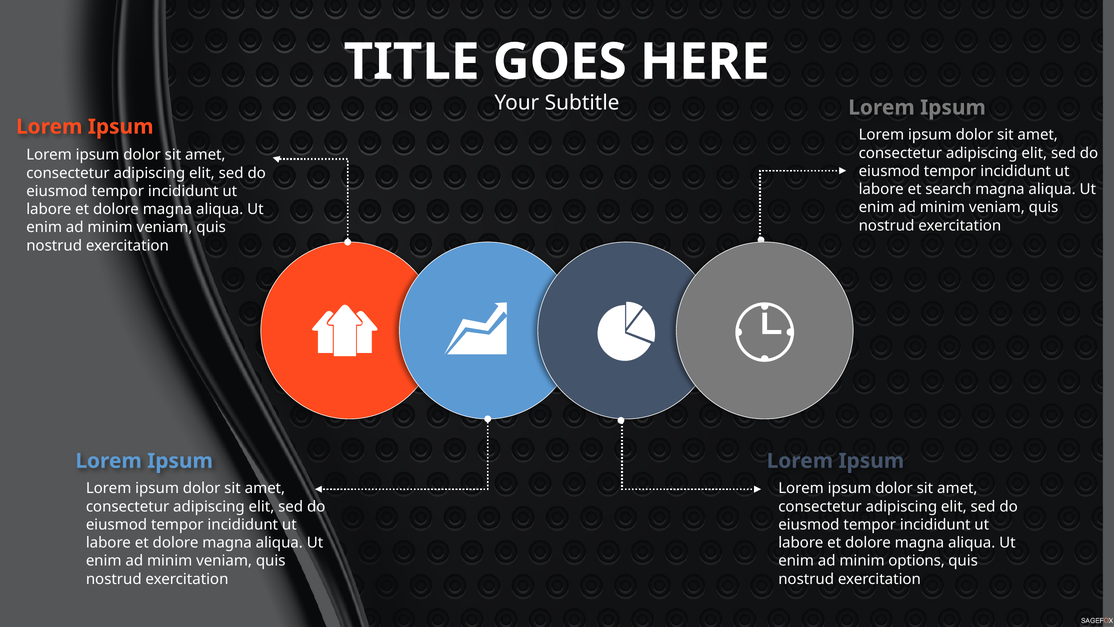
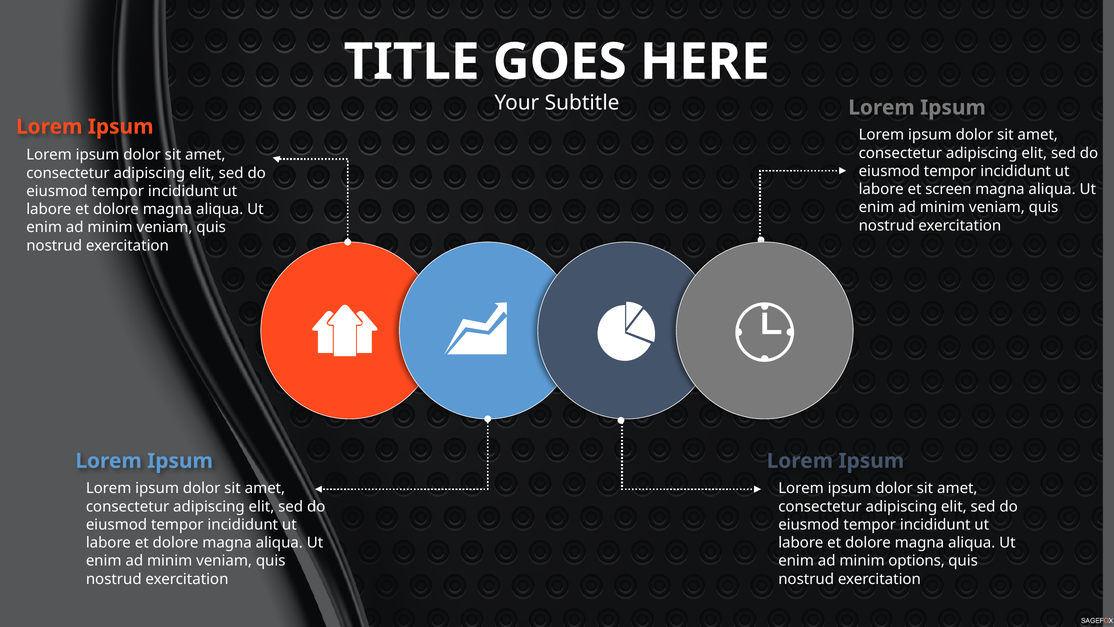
search: search -> screen (948, 189)
